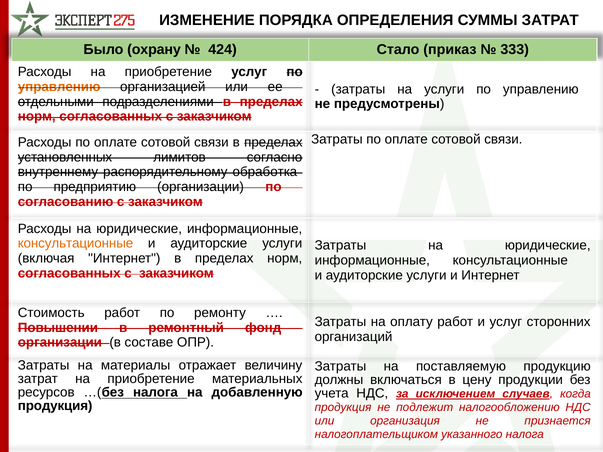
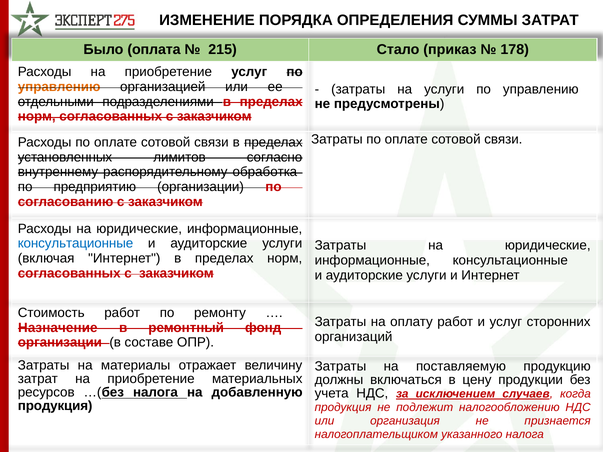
охрану: охрану -> оплата (154, 49)
424: 424 -> 215 (223, 49)
333: 333 -> 178 (515, 50)
консультационные colour: orange -> blue (76, 244)
Повышении: Повышении -> Назначение (58, 328)
